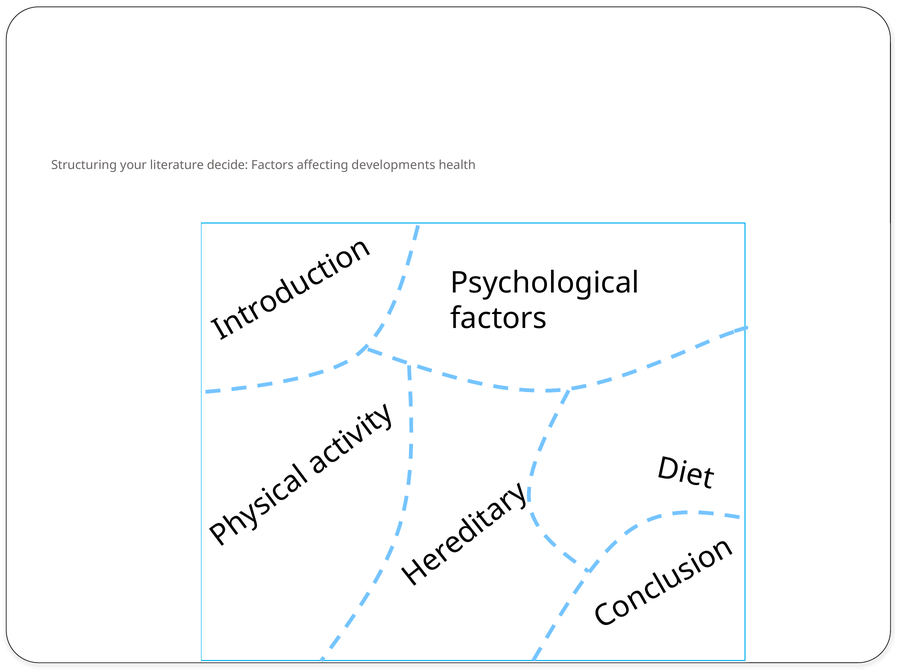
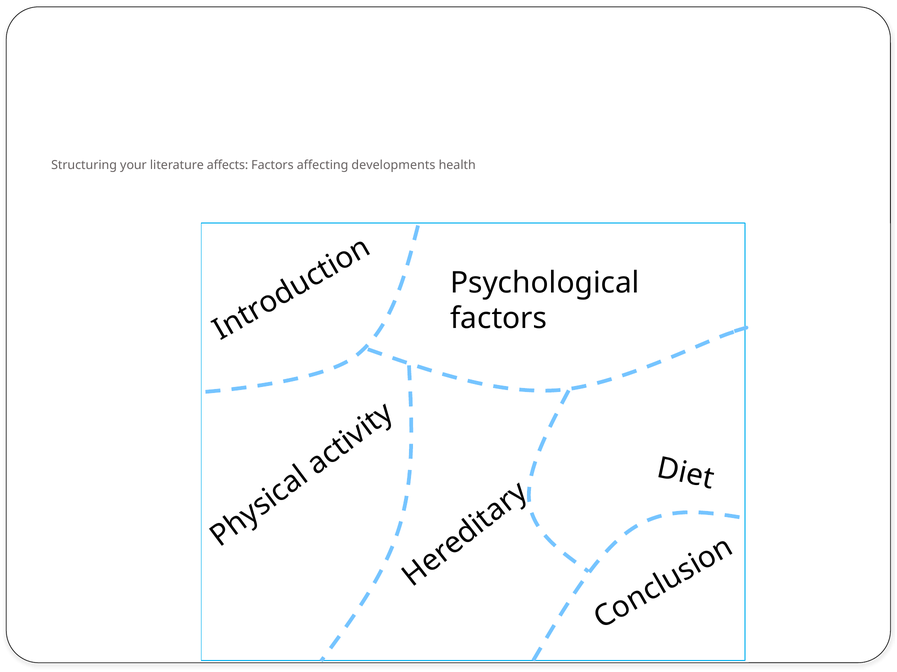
decide: decide -> affects (228, 165)
